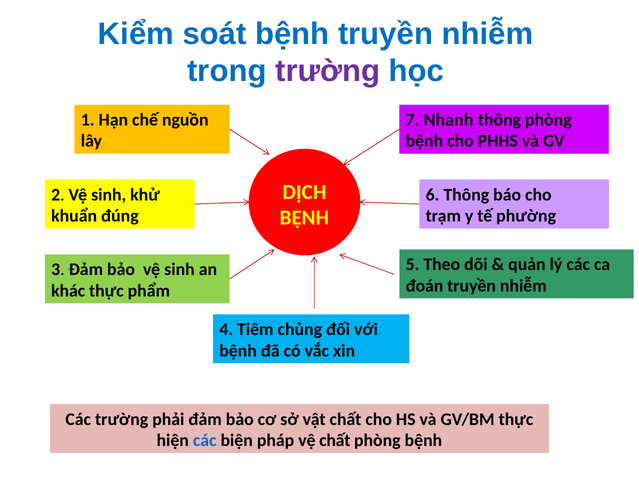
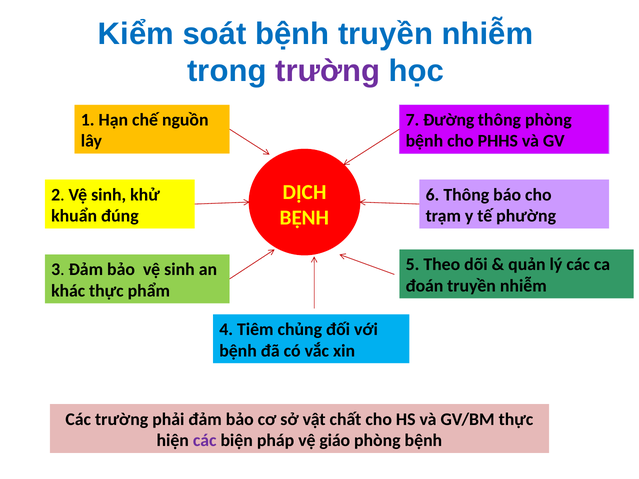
Nhanh: Nhanh -> Đường (449, 120)
các colour: blue -> purple (205, 441)
vệ chất: chất -> giáo (335, 441)
